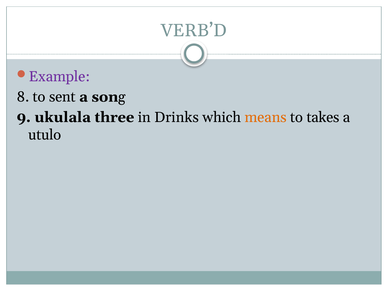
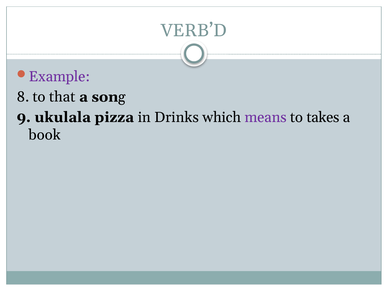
sent: sent -> that (62, 97)
three: three -> pizza (114, 117)
means colour: orange -> purple (266, 117)
utulo: utulo -> book (45, 135)
